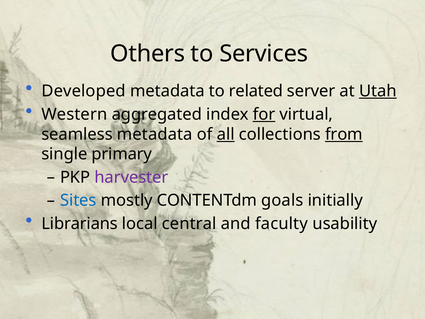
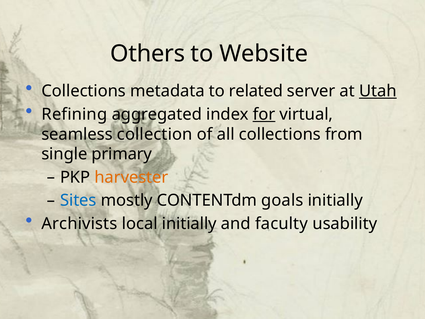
Services: Services -> Website (264, 54)
Developed: Developed -> Collections (84, 91)
Western: Western -> Refining (74, 114)
seamless metadata: metadata -> collection (155, 134)
all underline: present -> none (226, 134)
from underline: present -> none (344, 134)
harvester colour: purple -> orange (131, 177)
Librarians: Librarians -> Archivists (79, 223)
local central: central -> initially (189, 223)
